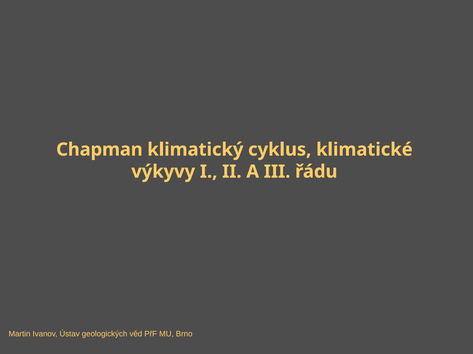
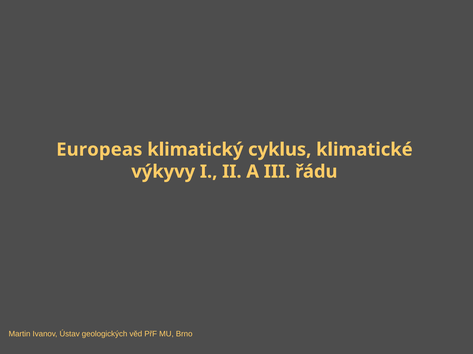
Chapman: Chapman -> Europeas (99, 150)
